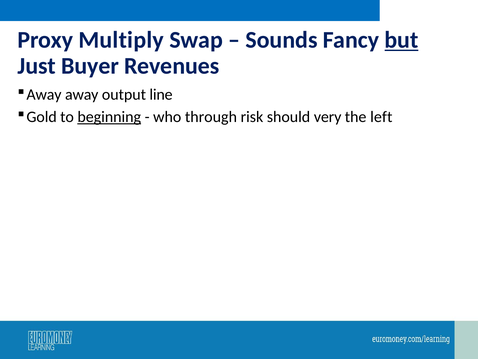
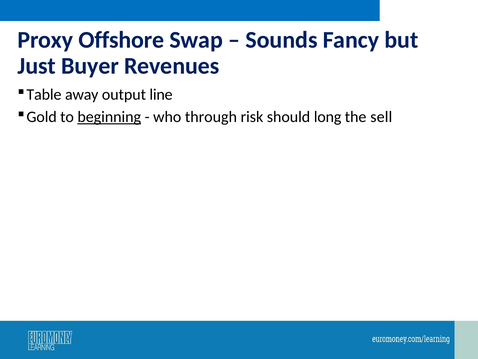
Multiply: Multiply -> Offshore (121, 40)
but underline: present -> none (401, 40)
Away: Away -> Table (44, 95)
very: very -> long (328, 117)
left: left -> sell (381, 117)
